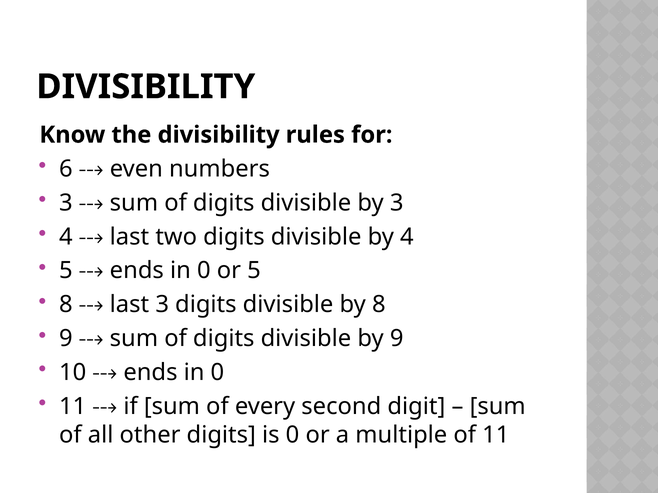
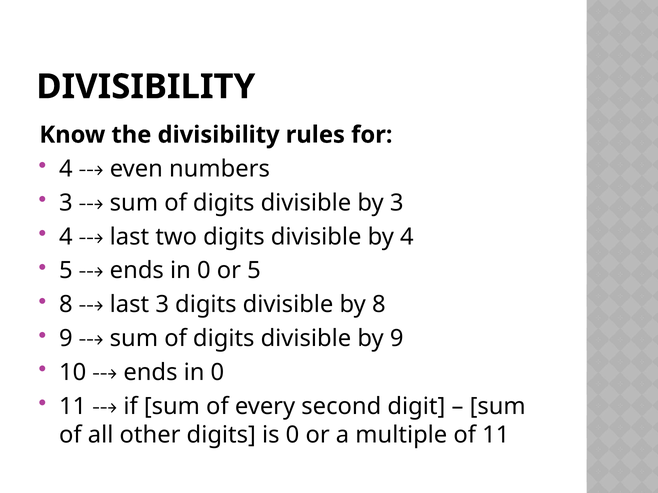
6: 6 -> 4 (66, 169)
